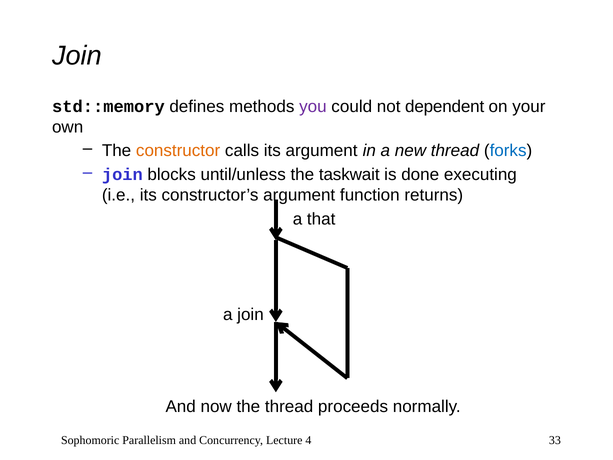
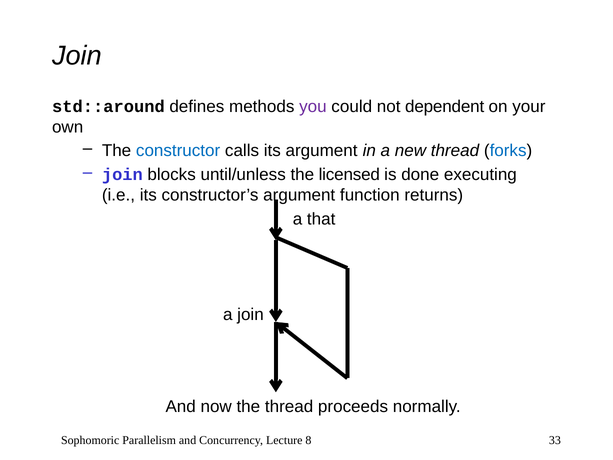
std::memory: std::memory -> std::around (108, 106)
constructor colour: orange -> blue (178, 151)
taskwait: taskwait -> licensed (349, 175)
4: 4 -> 8 (308, 440)
